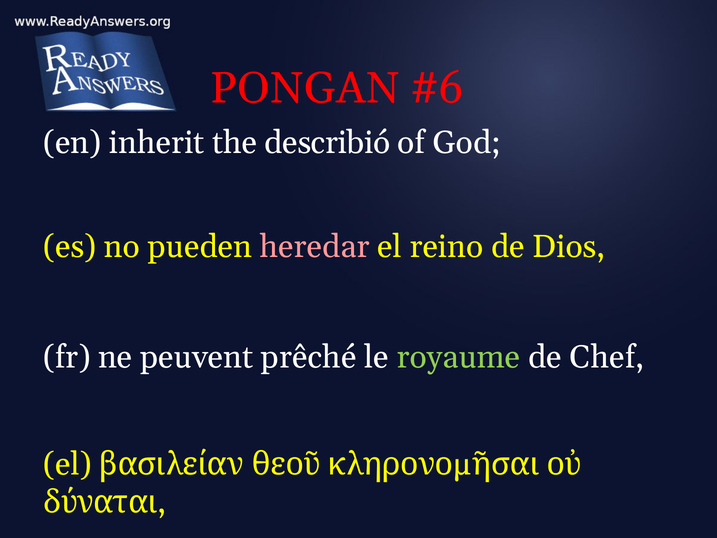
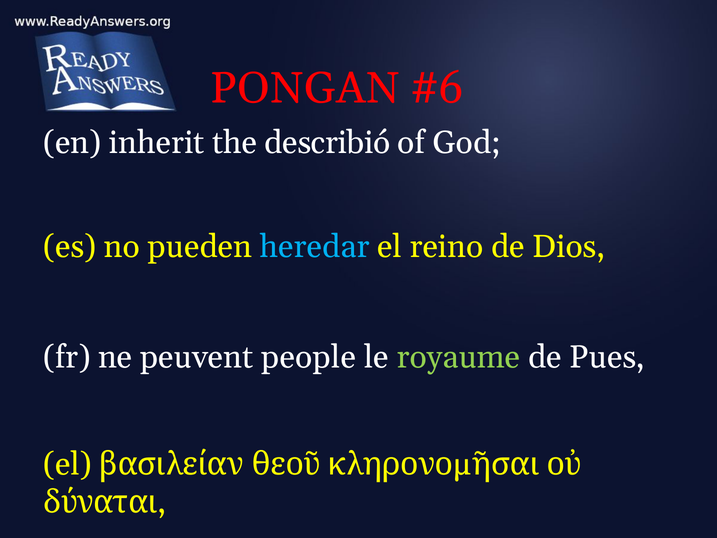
heredar colour: pink -> light blue (315, 247)
prêché: prêché -> people (309, 357)
Chef: Chef -> Pues (607, 357)
